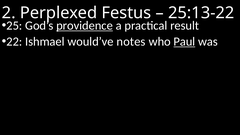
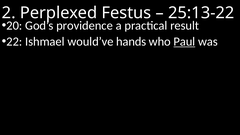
25: 25 -> 20 (14, 26)
providence underline: present -> none (85, 26)
notes: notes -> hands (131, 42)
